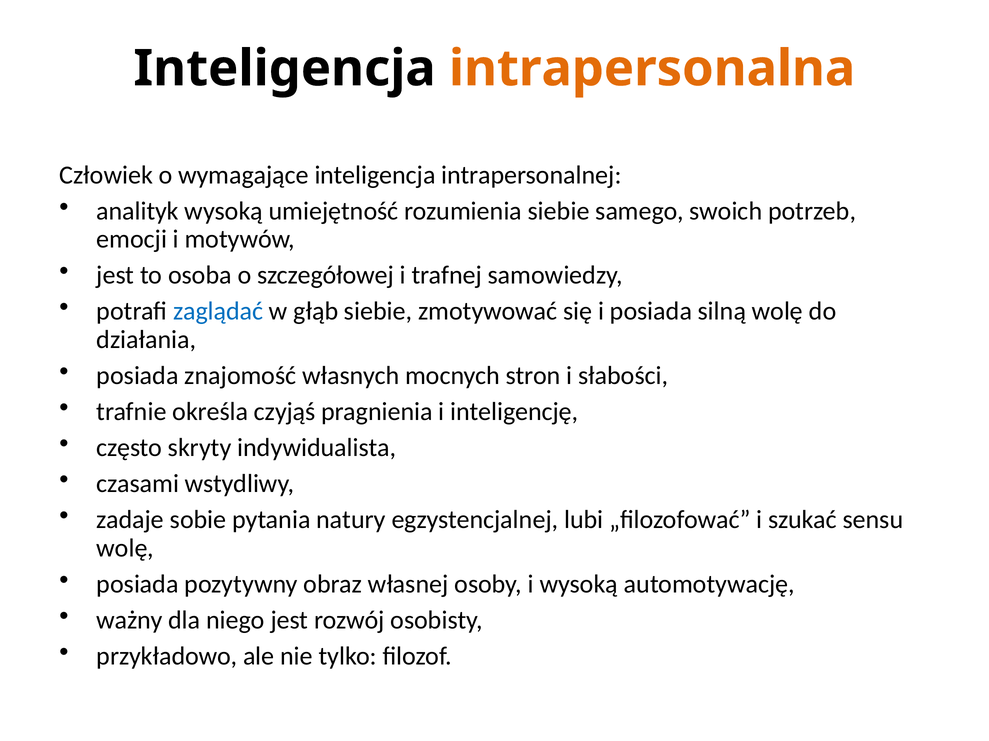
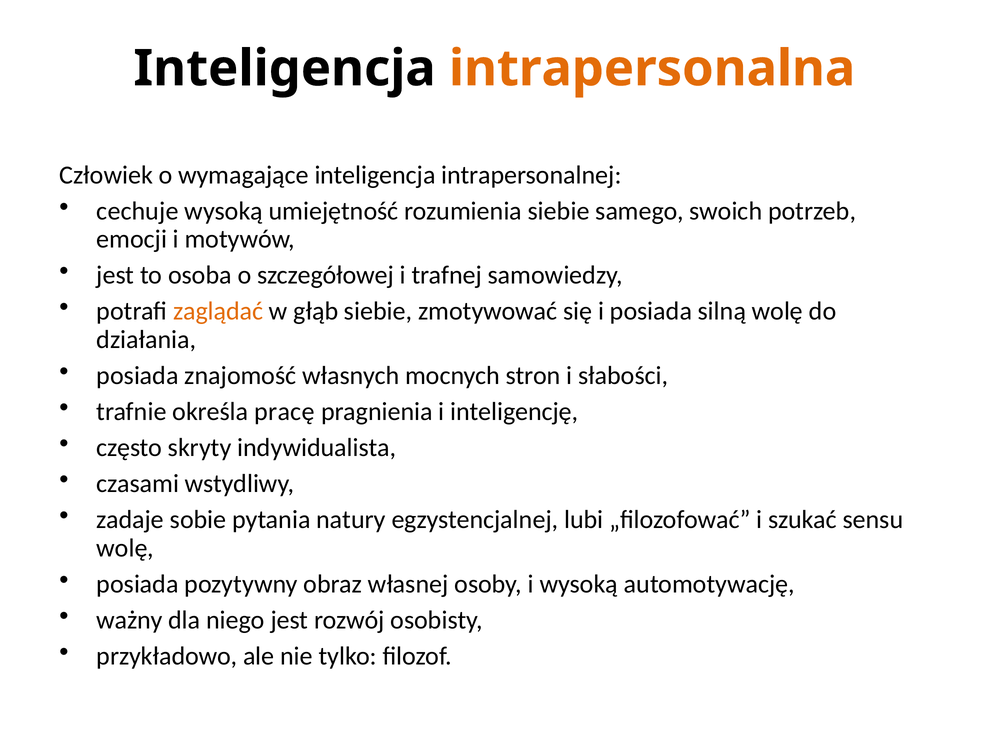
analityk: analityk -> cechuje (138, 211)
zaglądać colour: blue -> orange (218, 312)
czyjąś: czyjąś -> pracę (284, 412)
